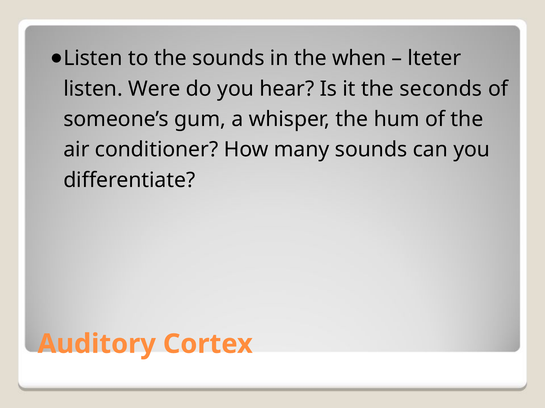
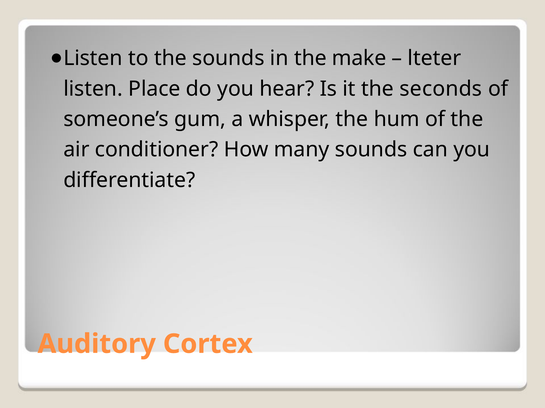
when: when -> make (359, 58)
Were: Were -> Place (154, 89)
